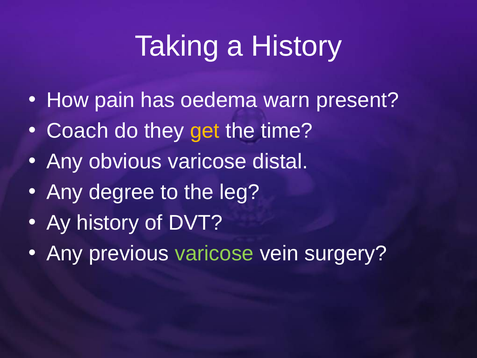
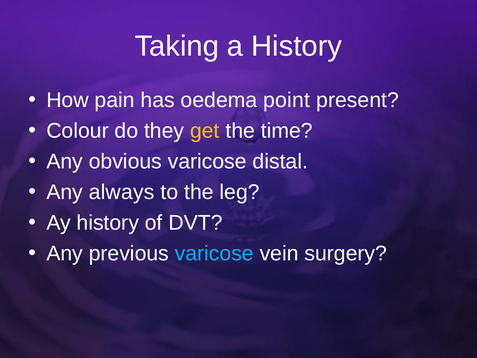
warn: warn -> point (287, 100)
Coach: Coach -> Colour (78, 131)
degree: degree -> always (122, 192)
varicose colour: light green -> light blue (214, 253)
